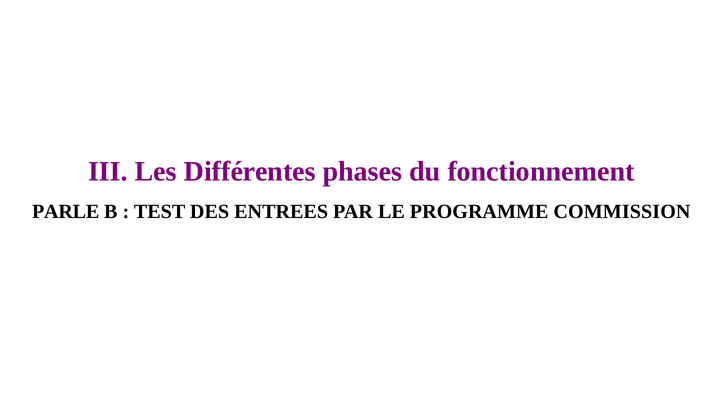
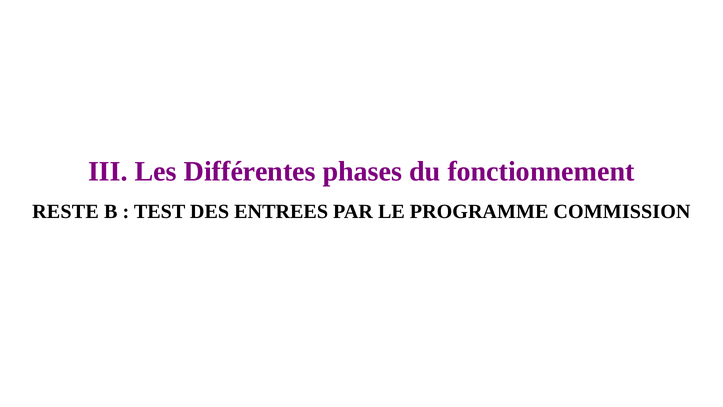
PARLE: PARLE -> RESTE (65, 211)
